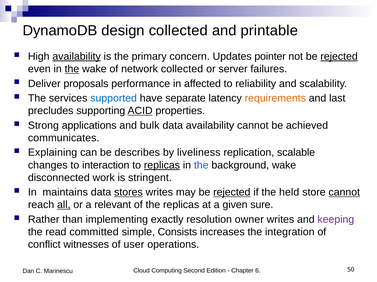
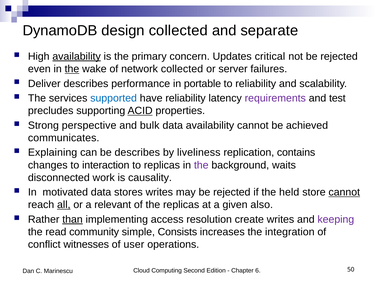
printable: printable -> separate (269, 31)
pointer: pointer -> critical (270, 57)
rejected underline: present -> none (339, 57)
Deliver proposals: proposals -> describes (86, 84)
affected: affected -> portable (202, 84)
have separate: separate -> reliability (186, 98)
requirements colour: orange -> purple (275, 98)
last: last -> test (337, 98)
applications: applications -> perspective (89, 126)
scalable: scalable -> contains (296, 153)
replicas underline: present -> none (162, 166)
the colour: blue -> purple (201, 166)
background wake: wake -> waits (284, 166)
stringent: stringent -> causality (150, 178)
maintains: maintains -> motivated (65, 193)
stores underline: present -> none (128, 193)
rejected underline: present -> none (232, 193)
sure: sure -> also (262, 205)
than underline: none -> present (73, 220)
exactly: exactly -> access (167, 220)
owner: owner -> create (249, 220)
committed: committed -> community (94, 233)
